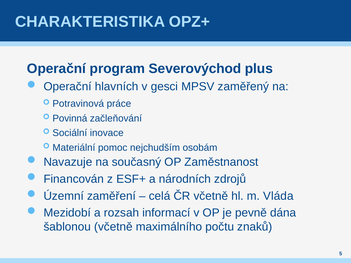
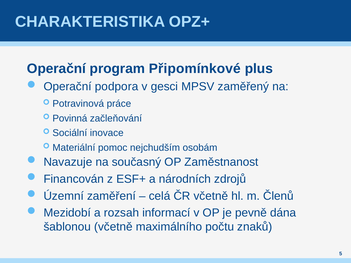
Severovýchod: Severovýchod -> Připomínkové (195, 69)
hlavních: hlavních -> podpora (117, 87)
Vláda: Vláda -> Členů (278, 196)
